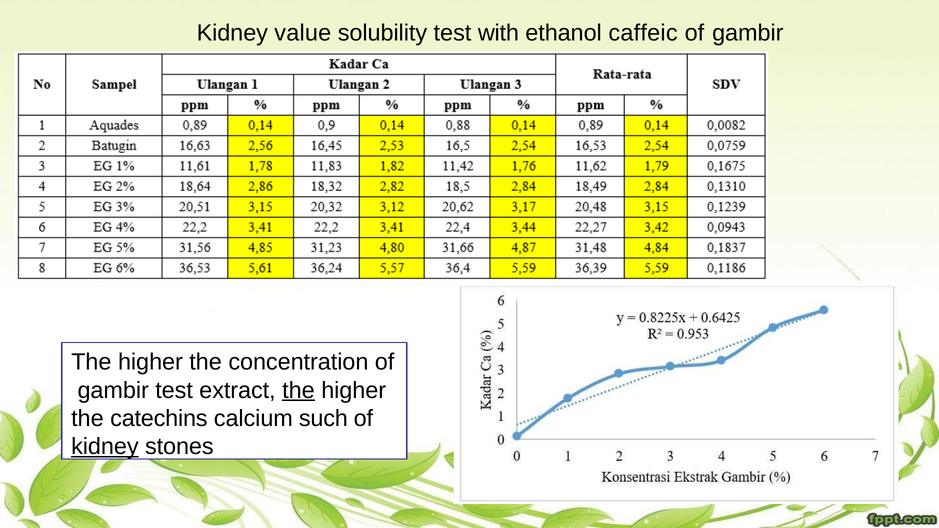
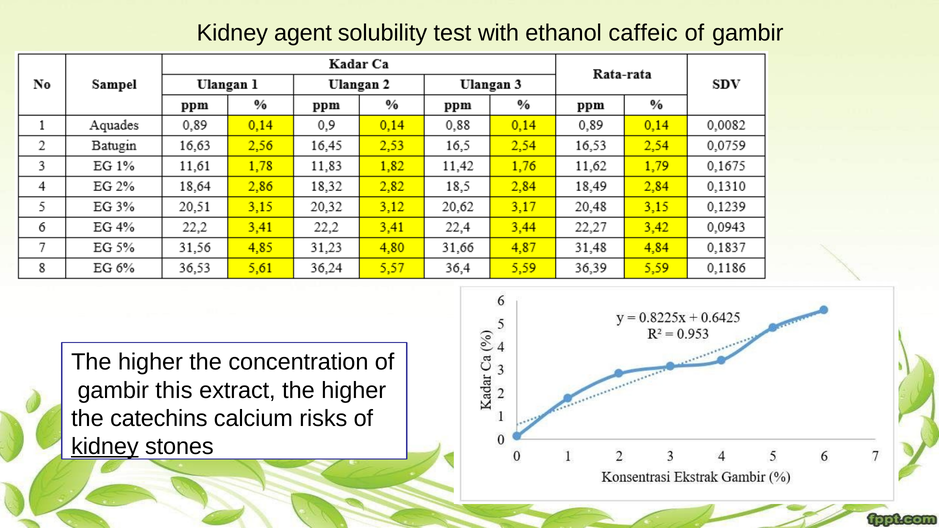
value: value -> agent (303, 33)
gambir test: test -> this (174, 391)
the underline: present -> none (298, 391)
such: such -> risks (323, 419)
